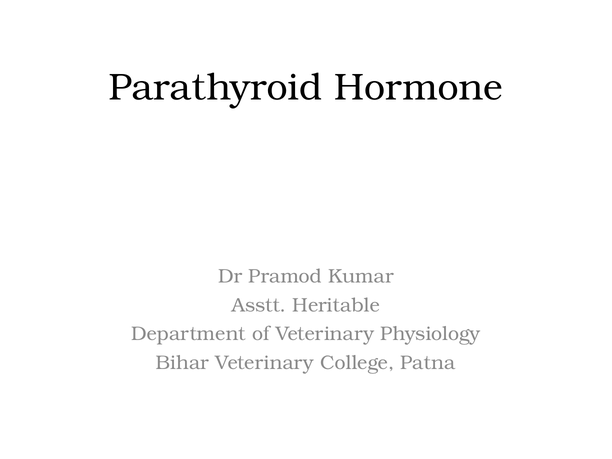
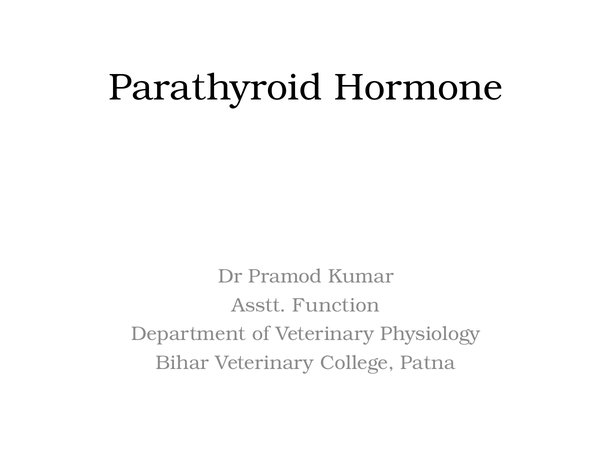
Heritable: Heritable -> Function (336, 305)
